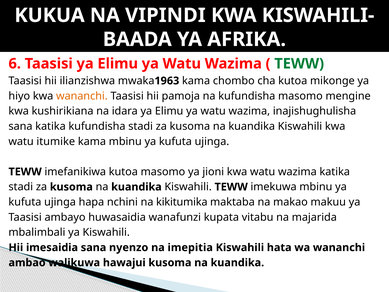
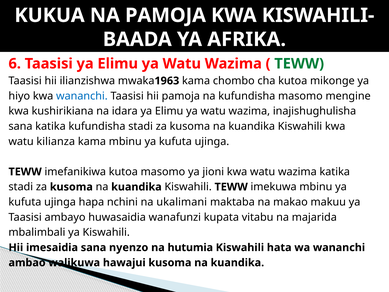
NA VIPINDI: VIPINDI -> PAMOJA (166, 15)
wananchi colour: orange -> blue (82, 96)
itumike: itumike -> kilianza (56, 141)
kikitumika: kikitumika -> ukalimani (182, 202)
imepitia: imepitia -> hutumia (190, 247)
